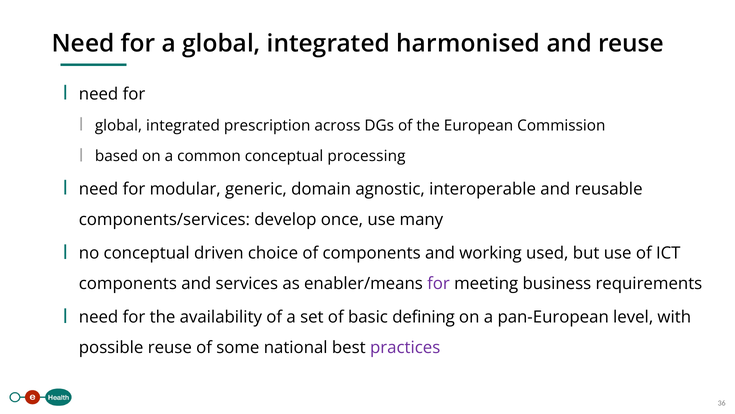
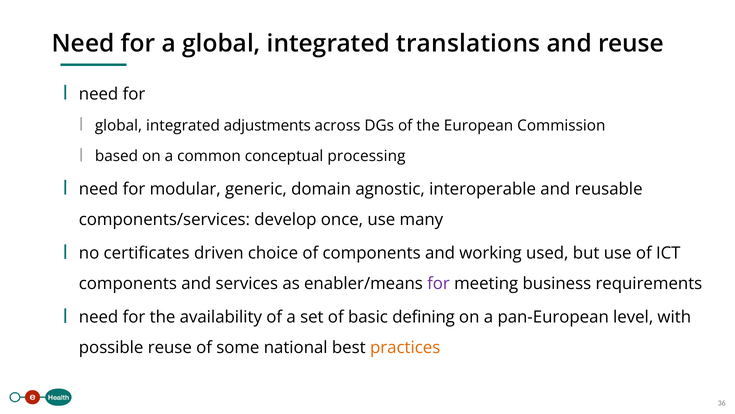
harmonised: harmonised -> translations (468, 43)
prescription: prescription -> adjustments (267, 125)
no conceptual: conceptual -> certificates (147, 253)
practices colour: purple -> orange (405, 347)
